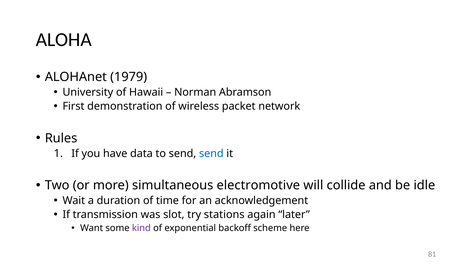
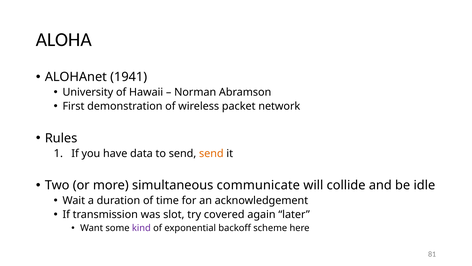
1979: 1979 -> 1941 (129, 77)
send colour: blue -> orange (211, 153)
electromotive: electromotive -> communicate (258, 185)
stations: stations -> covered (224, 214)
